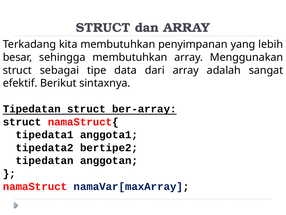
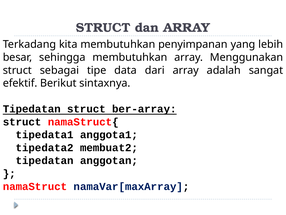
bertipe2: bertipe2 -> membuat2 (109, 147)
